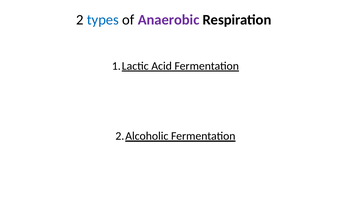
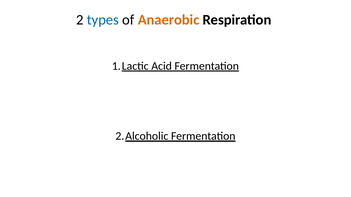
Anaerobic colour: purple -> orange (169, 20)
